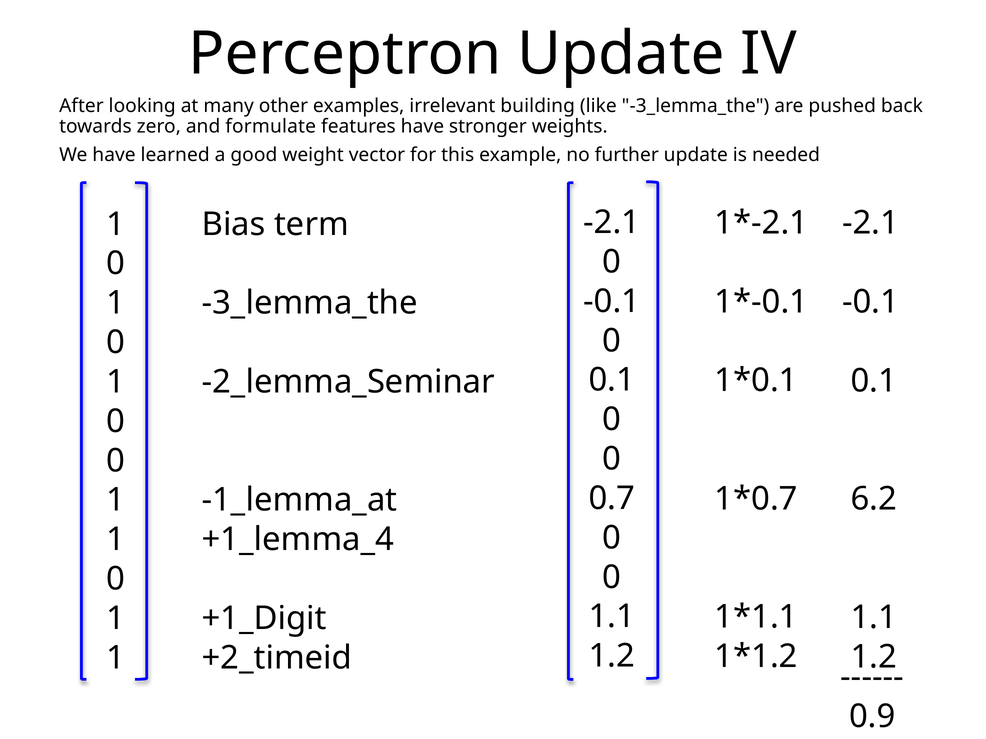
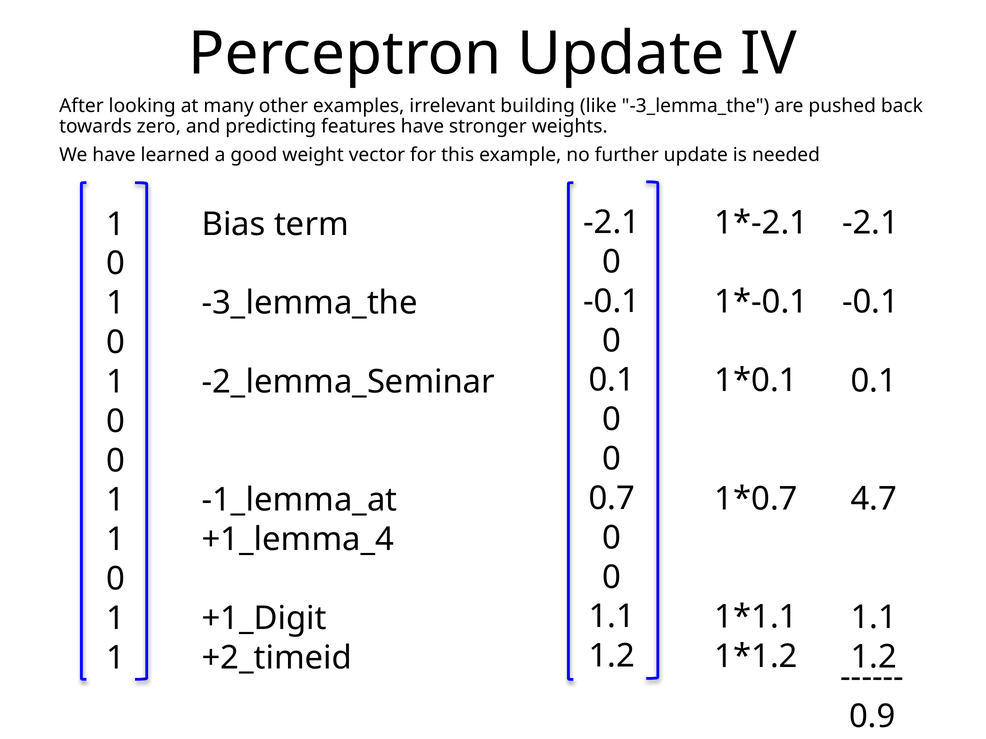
formulate: formulate -> predicting (271, 127)
6.2: 6.2 -> 4.7 (874, 499)
